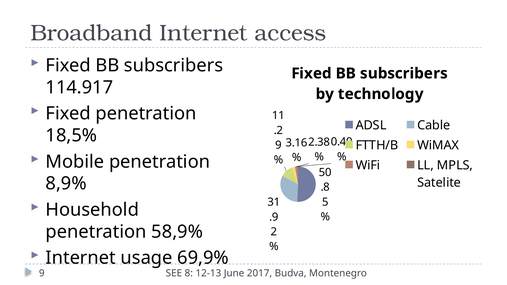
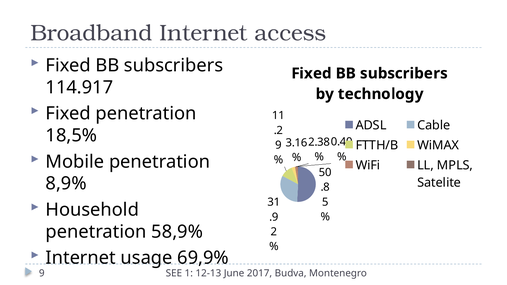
8: 8 -> 1 (189, 273)
